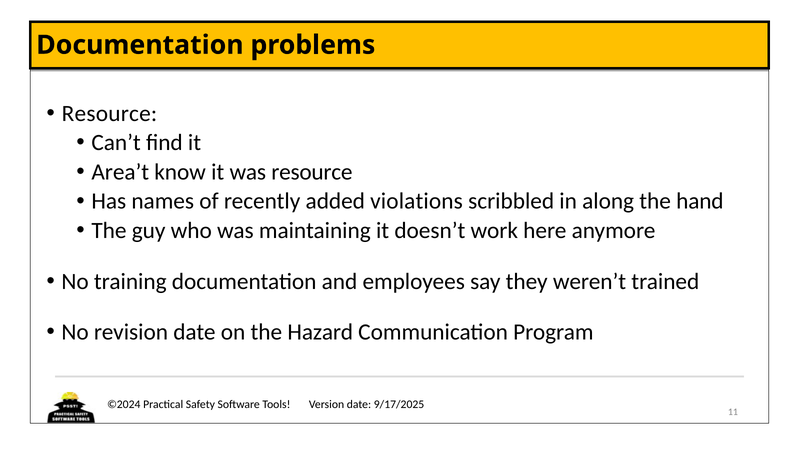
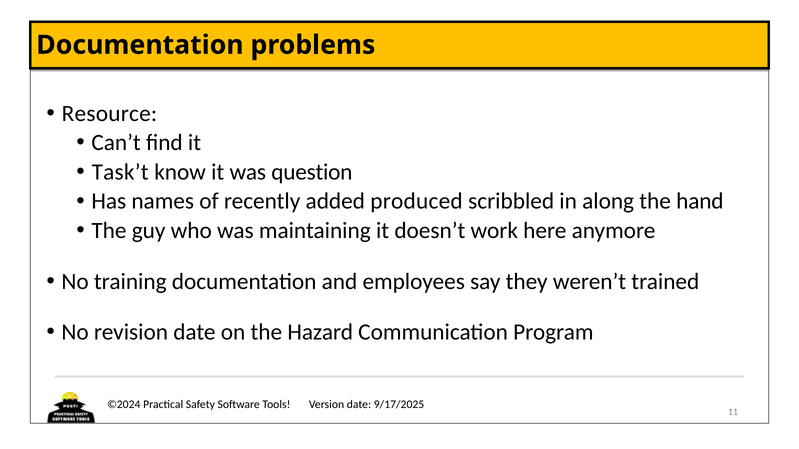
Area’t: Area’t -> Task’t (120, 172)
was resource: resource -> question (312, 172)
violations: violations -> produced (416, 201)
